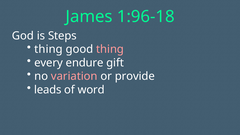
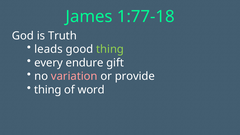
1:96-18: 1:96-18 -> 1:77-18 (146, 17)
Steps: Steps -> Truth (62, 36)
thing: thing -> leads (49, 49)
thing colour: pink -> light green (110, 49)
leads: leads -> thing (48, 90)
